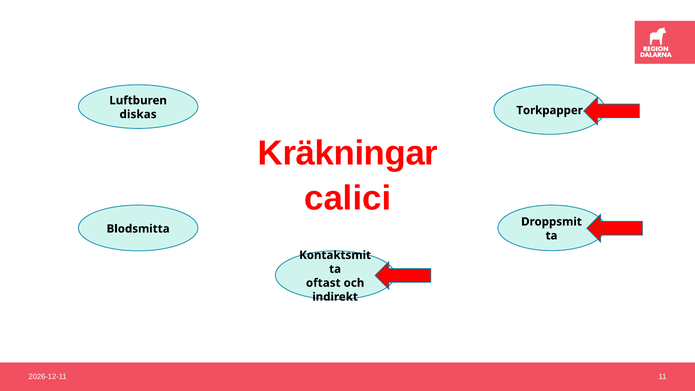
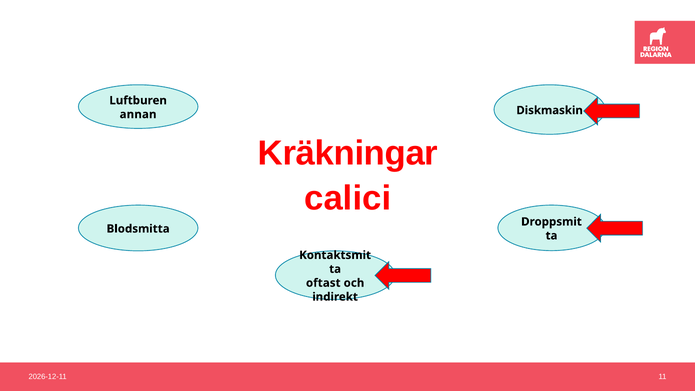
Torkpapper: Torkpapper -> Diskmaskin (550, 110)
diskas: diskas -> annan (138, 114)
